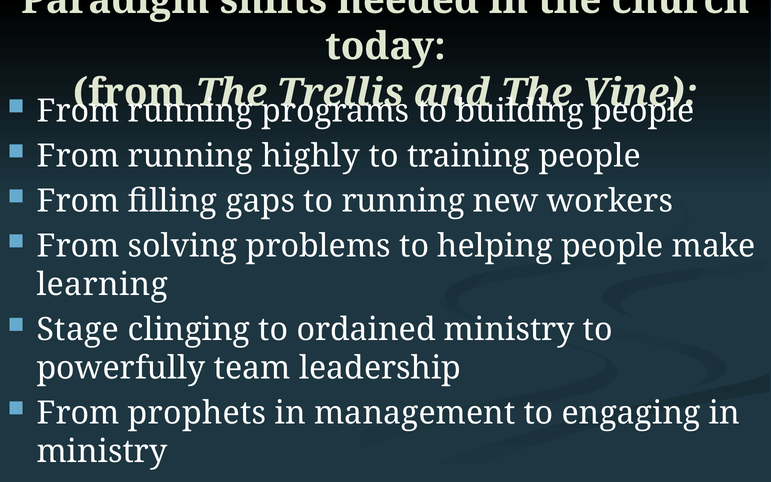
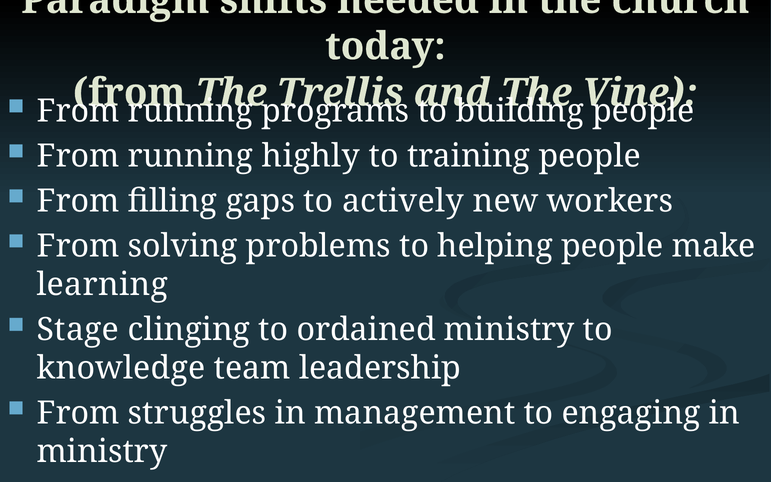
to running: running -> actively (403, 201)
powerfully: powerfully -> knowledge (121, 368)
prophets: prophets -> struggles (197, 413)
